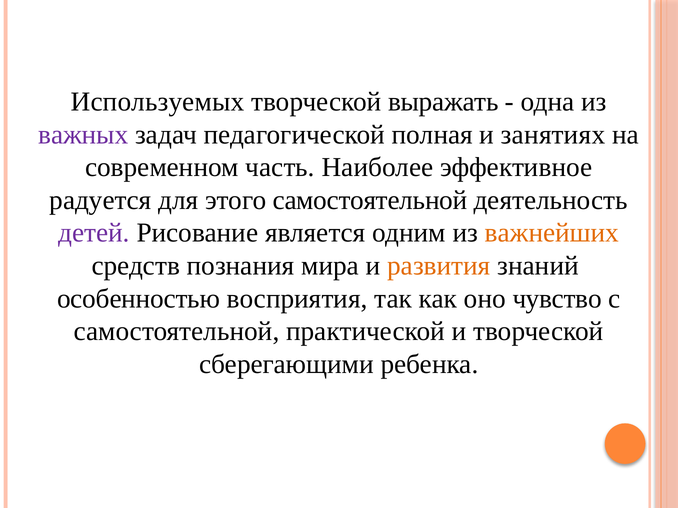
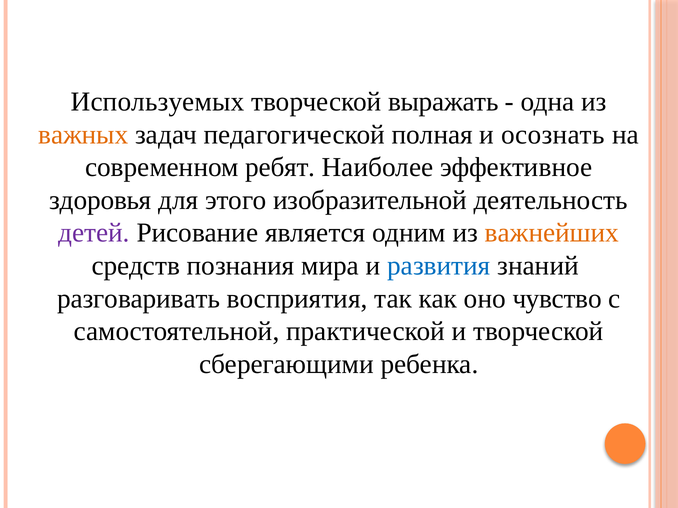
важных colour: purple -> orange (83, 135)
занятиях: занятиях -> осознать (553, 135)
часть: часть -> ребят (280, 168)
радуется: радуется -> здоровья (100, 200)
этого самостоятельной: самостоятельной -> изобразительной (370, 200)
развития colour: orange -> blue (439, 266)
особенностью: особенностью -> разговаривать (139, 299)
